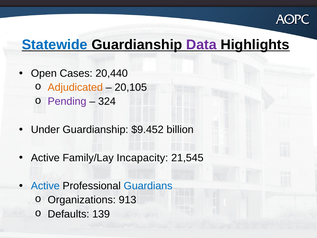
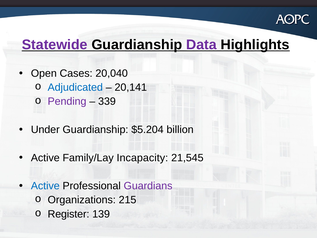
Statewide colour: blue -> purple (55, 45)
20,440: 20,440 -> 20,040 (112, 73)
Adjudicated colour: orange -> blue (75, 87)
20,105: 20,105 -> 20,141 (131, 87)
324: 324 -> 339 (107, 101)
$9.452: $9.452 -> $5.204 (147, 129)
Guardians colour: blue -> purple (148, 186)
913: 913 -> 215 (128, 200)
Defaults: Defaults -> Register (69, 214)
